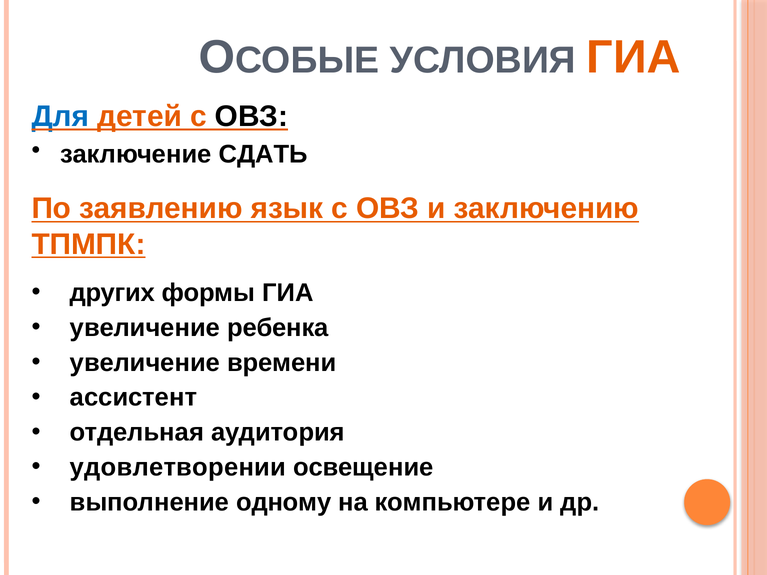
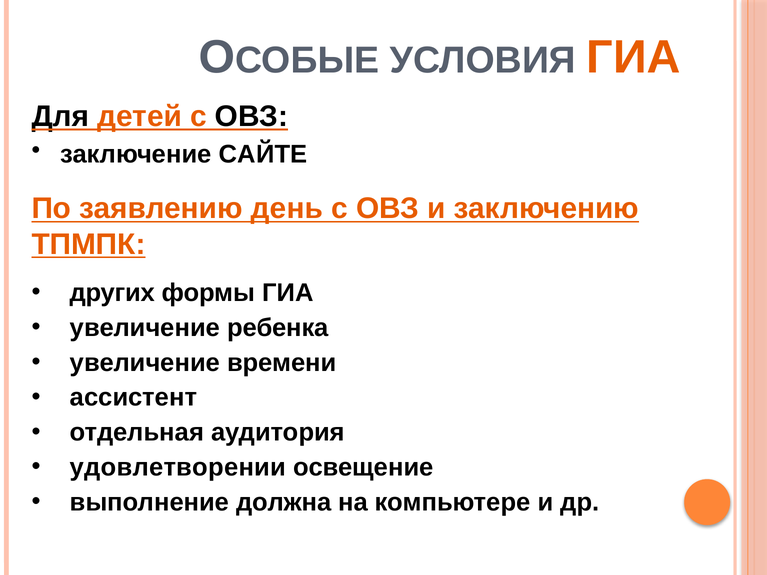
Для colour: blue -> black (60, 117)
СДАТЬ: СДАТЬ -> САЙТЕ (263, 155)
язык: язык -> день (287, 209)
одному: одному -> должна (284, 503)
